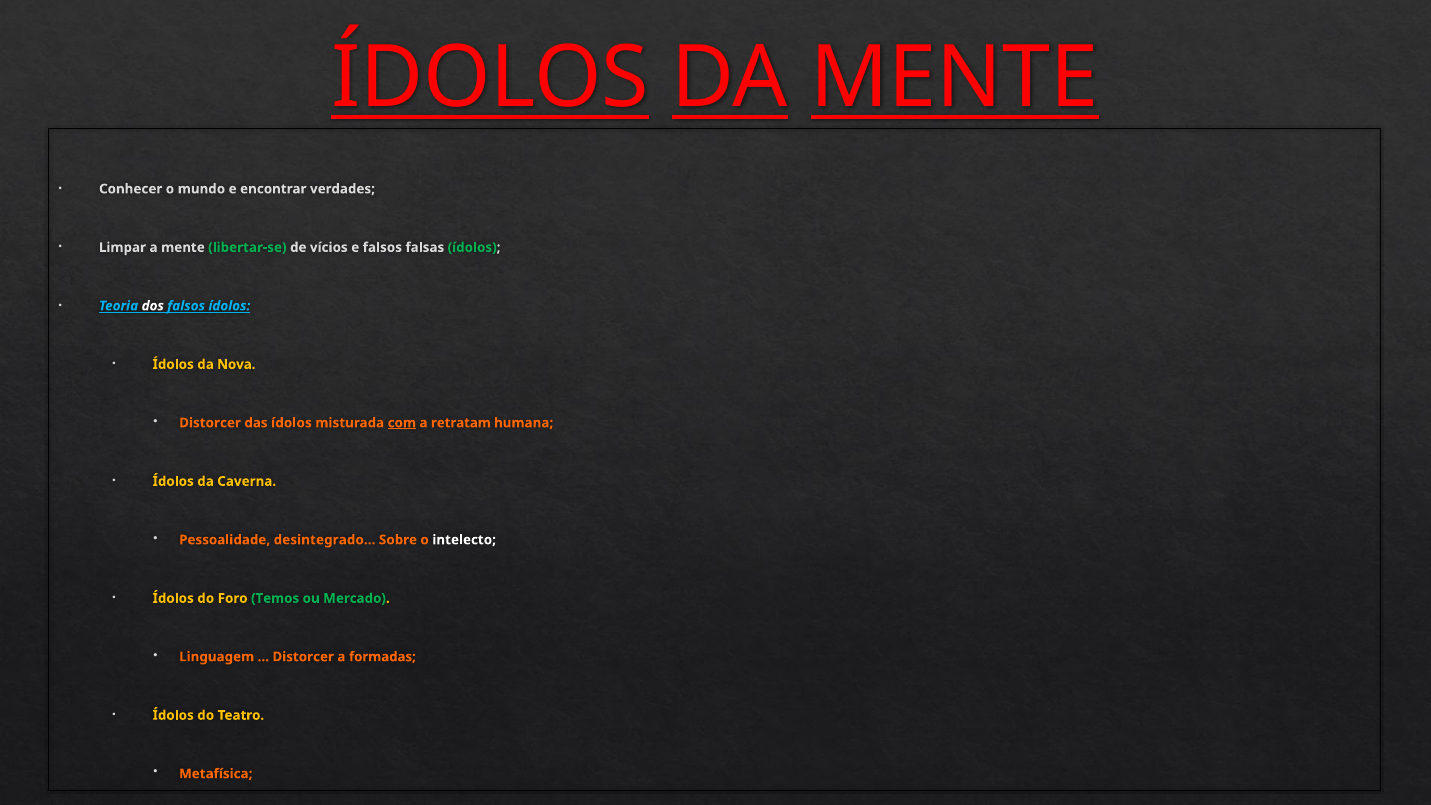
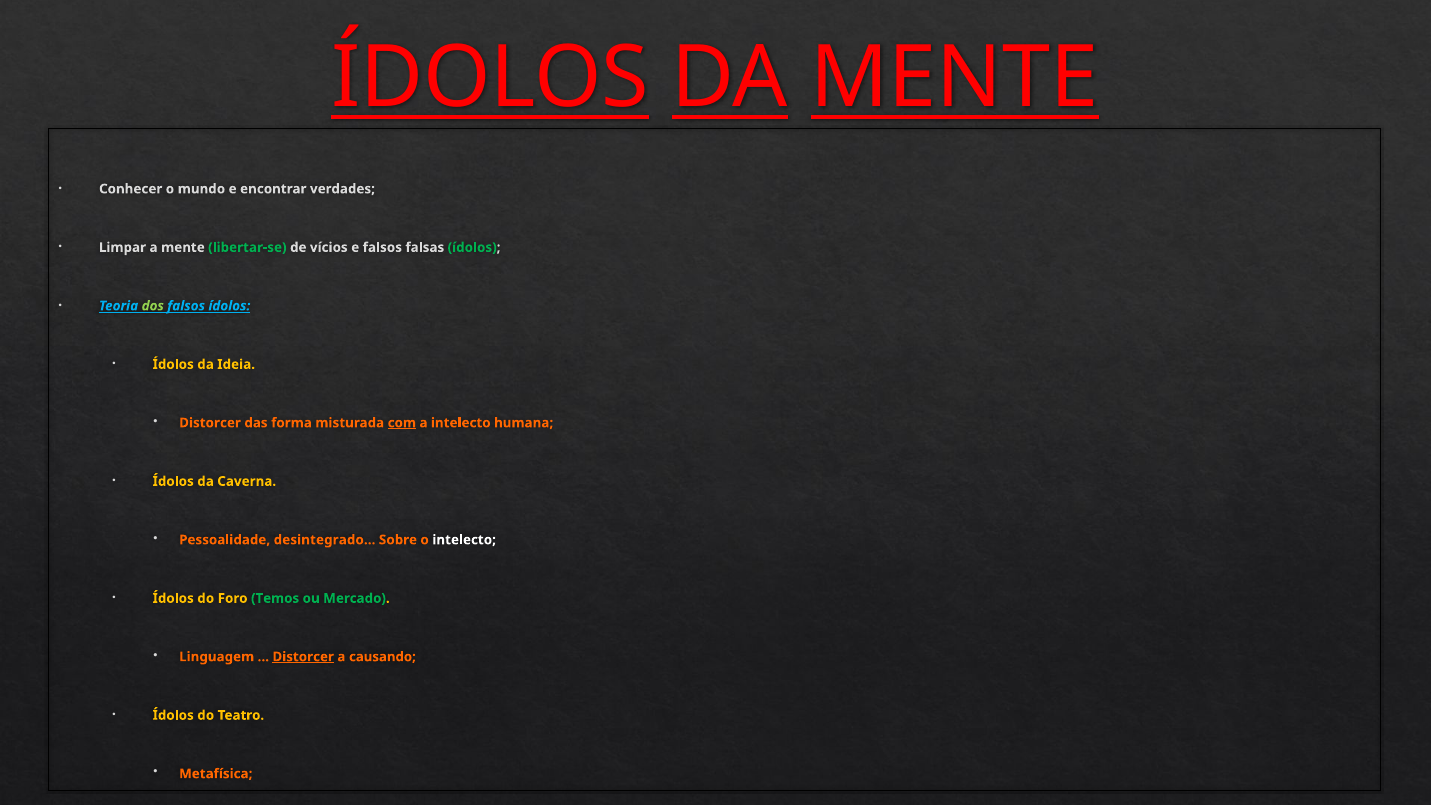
dos colour: white -> light green (153, 306)
Nova: Nova -> Ideia (236, 364)
das ídolos: ídolos -> forma (292, 423)
a retratam: retratam -> intelecto (461, 423)
Distorcer underline: none -> present (303, 657)
formadas: formadas -> causando (382, 657)
